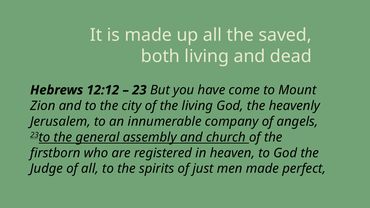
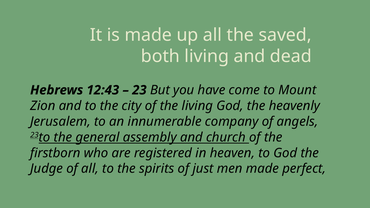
12:12: 12:12 -> 12:43 (103, 90)
